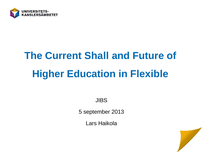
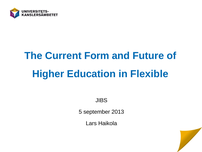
Shall: Shall -> Form (97, 56)
